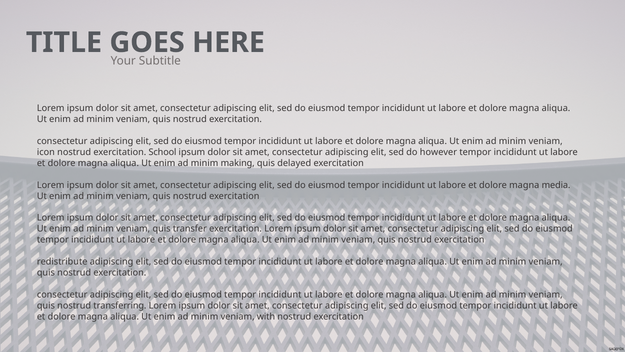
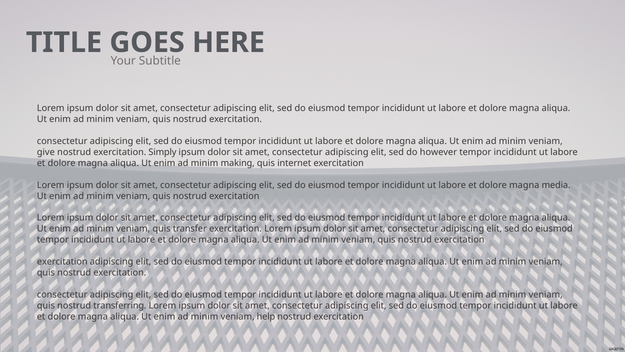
icon: icon -> give (46, 152)
School: School -> Simply (162, 152)
delayed: delayed -> internet (294, 163)
redistribute: redistribute -> exercitation (62, 261)
with: with -> help (266, 316)
